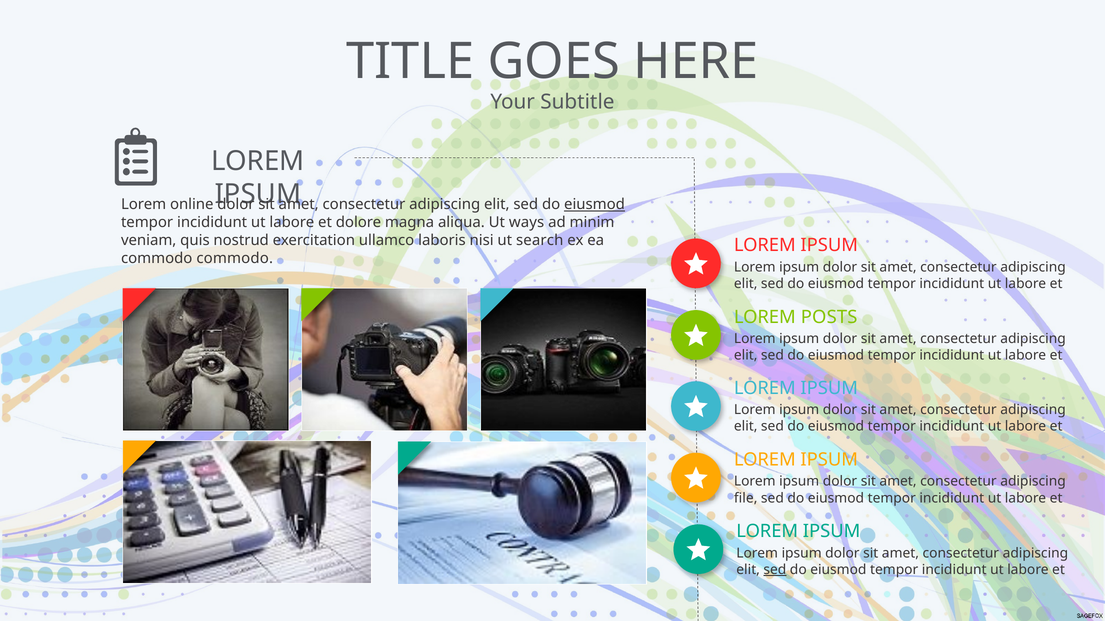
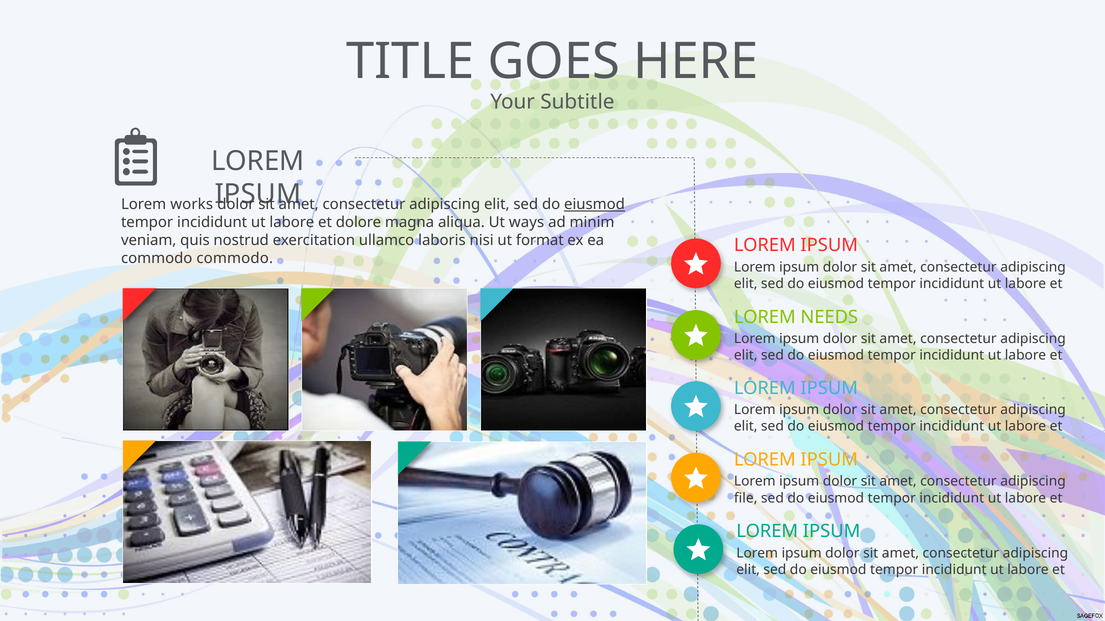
online: online -> works (192, 205)
search: search -> format (540, 241)
POSTS: POSTS -> NEEDS (829, 317)
sed underline: present -> none (775, 570)
